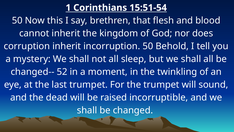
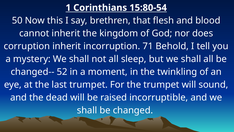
15:51-54: 15:51-54 -> 15:80-54 (148, 8)
incorruption 50: 50 -> 71 (148, 46)
